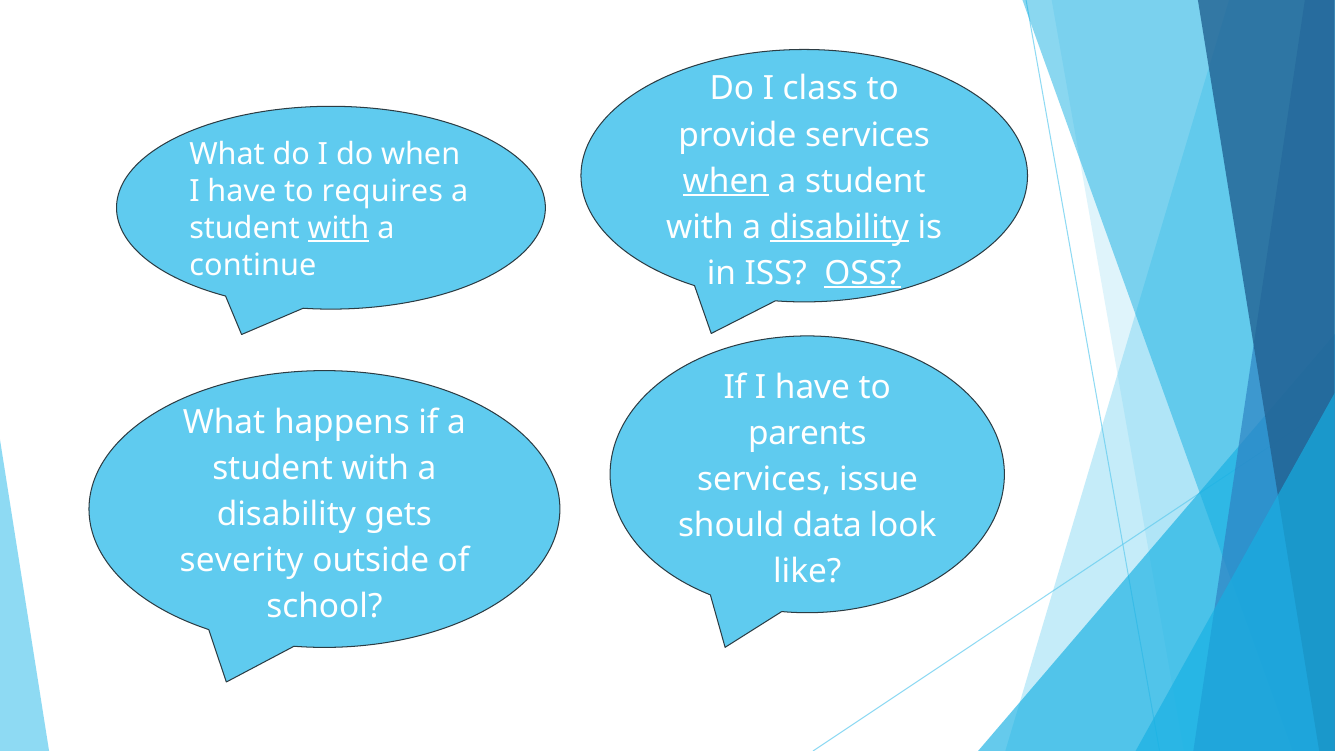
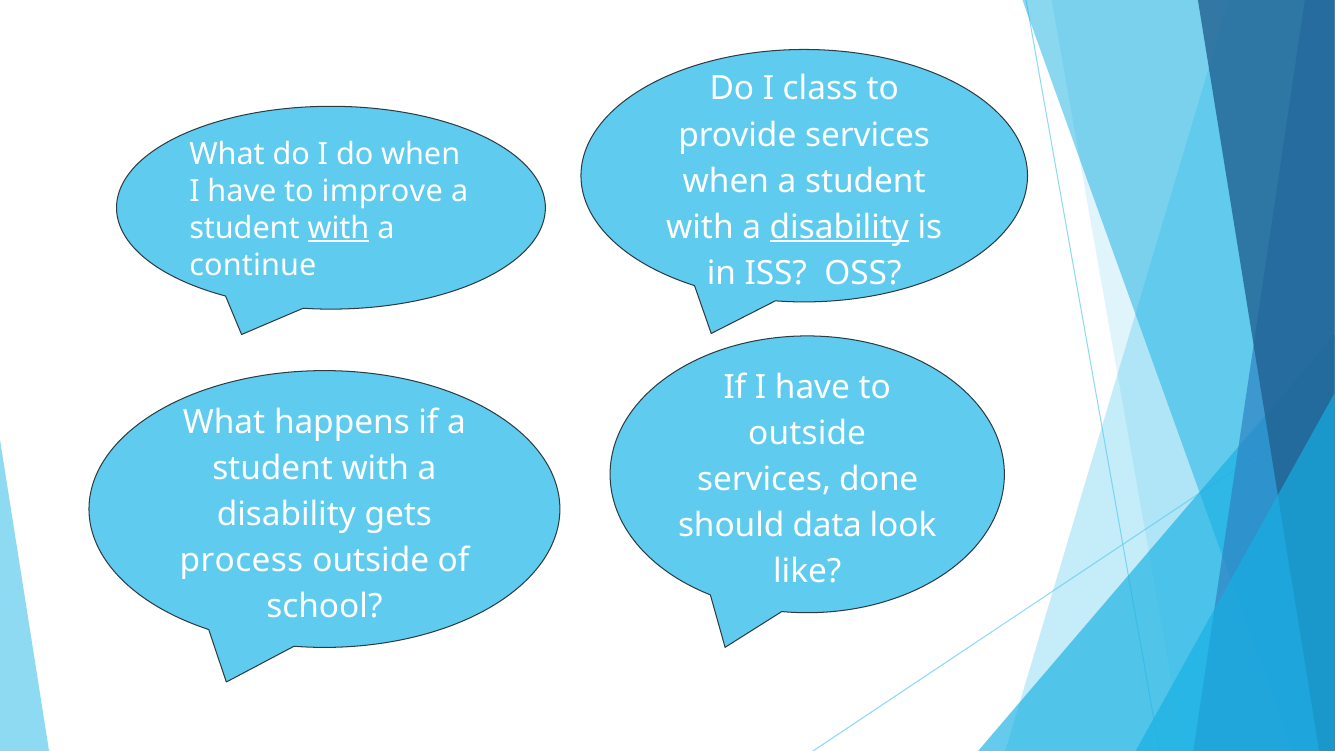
when underline: present -> none (726, 181)
requires: requires -> improve (382, 191)
OSS underline: present -> none (863, 273)
parents: parents -> outside (807, 434)
issue: issue -> done (879, 480)
severity: severity -> process (241, 560)
